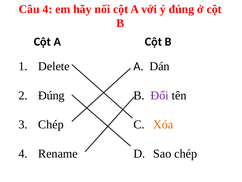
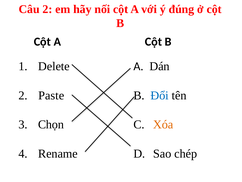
Câu 4: 4 -> 2 (47, 9)
Đúng: Đúng -> Paste (51, 95)
Đổi colour: purple -> blue (160, 95)
Chép: Chép -> Chọn (51, 124)
